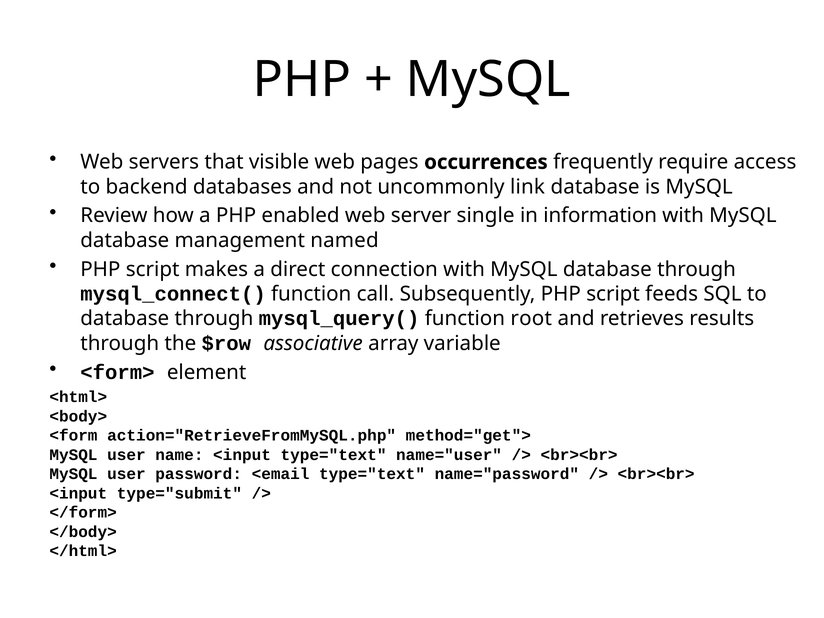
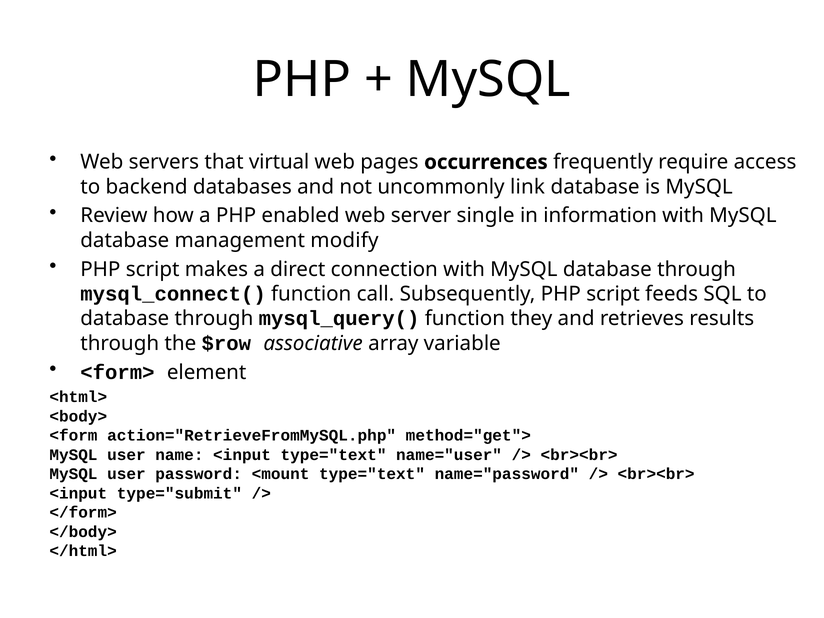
visible: visible -> virtual (279, 162)
named: named -> modify (344, 240)
root: root -> they (531, 319)
<email: <email -> <mount (281, 474)
